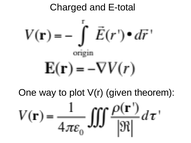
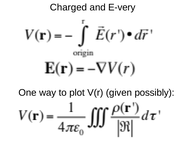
E-total: E-total -> E-very (122, 7)
theorem: theorem -> possibly (155, 93)
